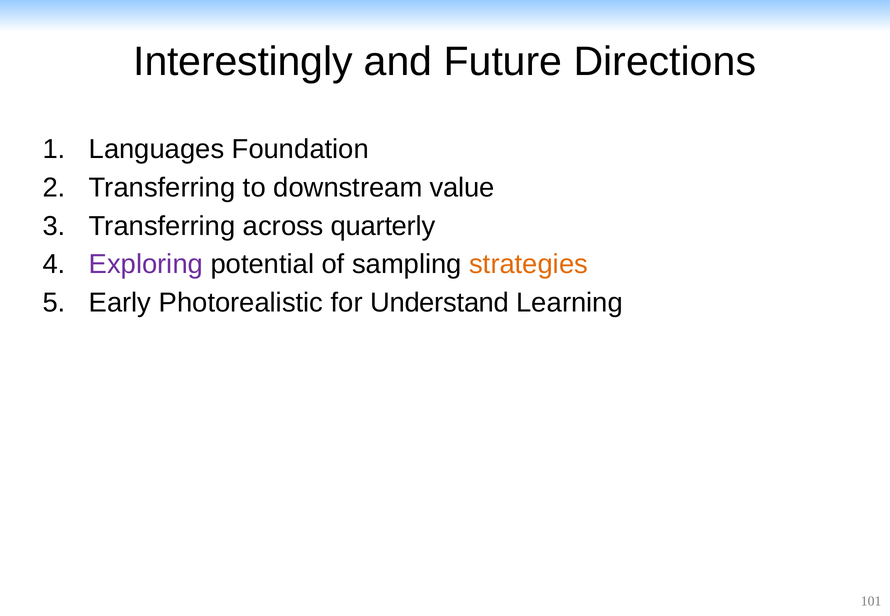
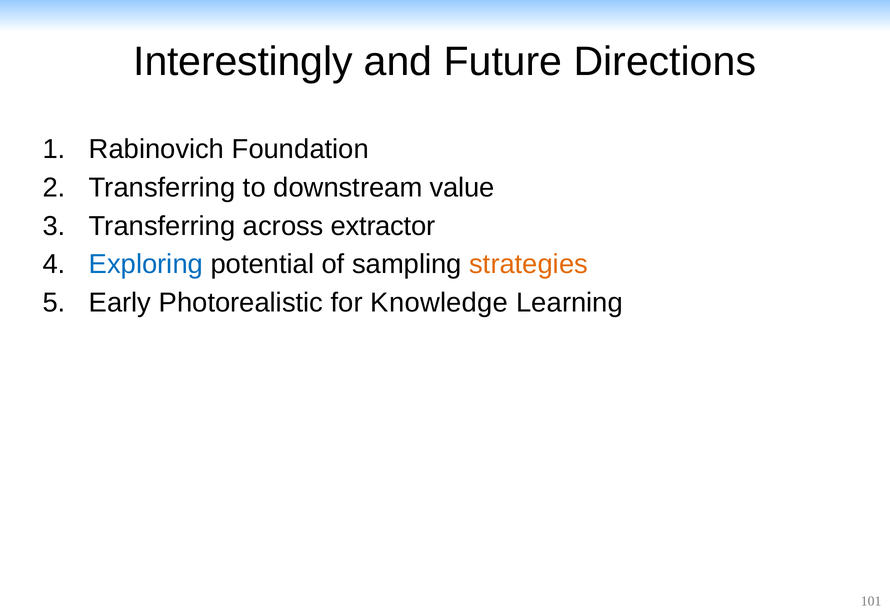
Languages: Languages -> Rabinovich (157, 149)
quarterly: quarterly -> extractor (383, 226)
Exploring colour: purple -> blue (146, 264)
Understand: Understand -> Knowledge (439, 303)
